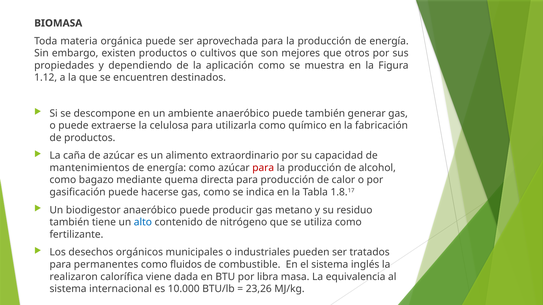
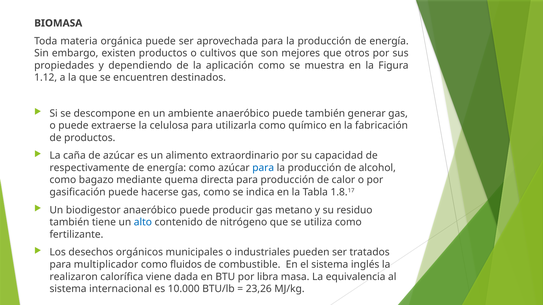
mantenimientos: mantenimientos -> respectivamente (90, 168)
para colour: red -> blue (263, 168)
permanentes: permanentes -> multiplicador (106, 265)
